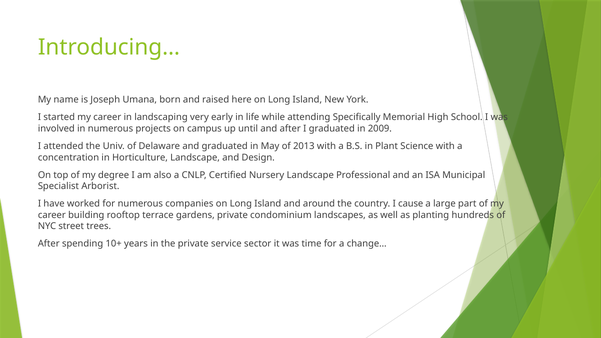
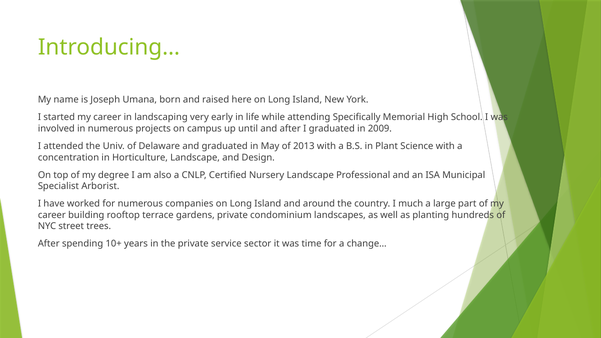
cause: cause -> much (411, 204)
